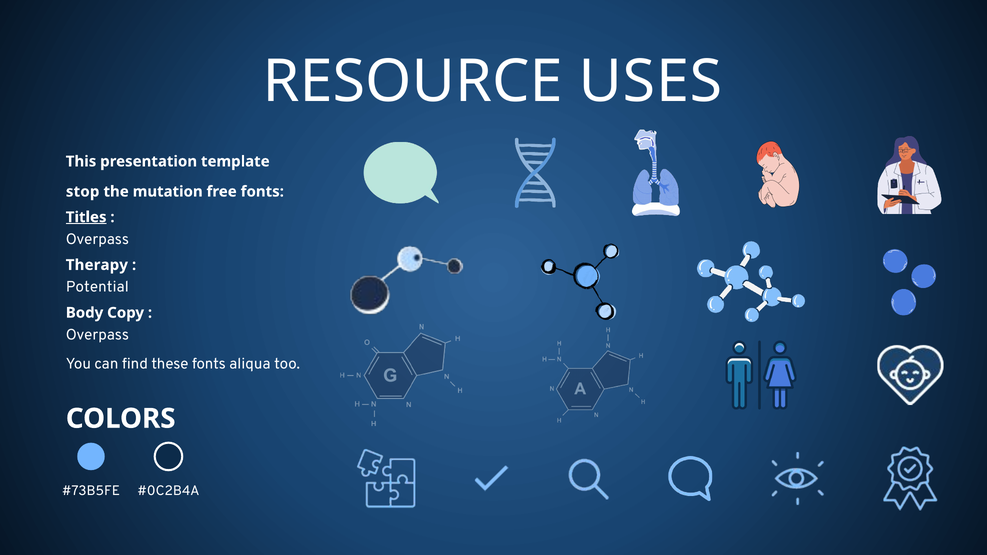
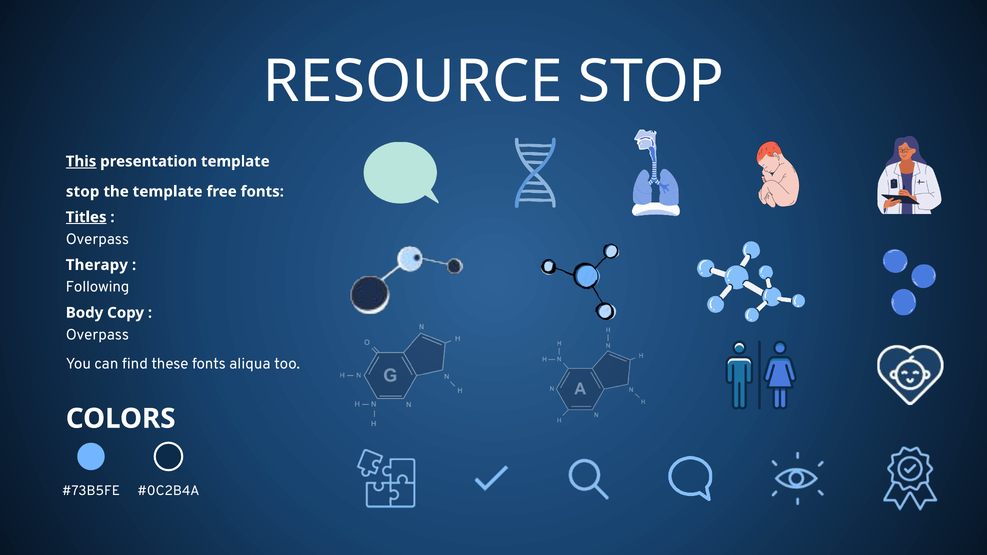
RESOURCE USES: USES -> STOP (651, 82)
This underline: none -> present (81, 161)
the mutation: mutation -> template (168, 192)
Potential: Potential -> Following (97, 287)
